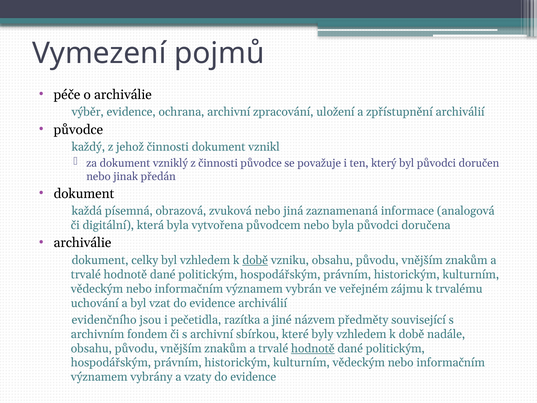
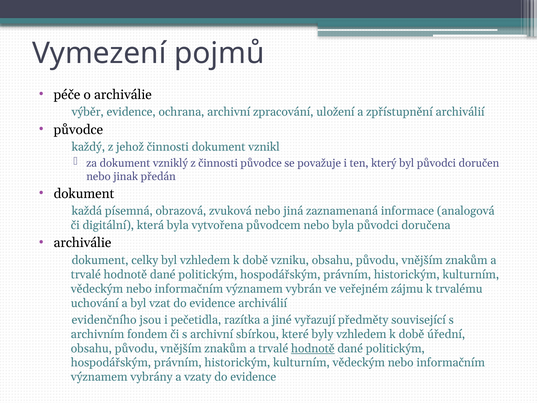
době underline: present -> none (255, 260)
názvem: názvem -> vyřazují (315, 320)
nadále: nadále -> úřední (446, 334)
